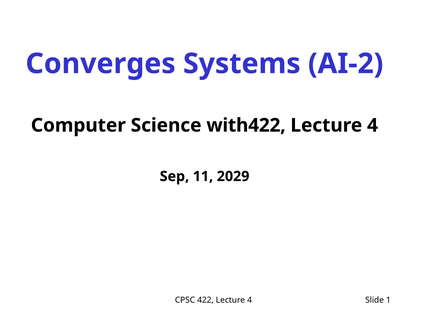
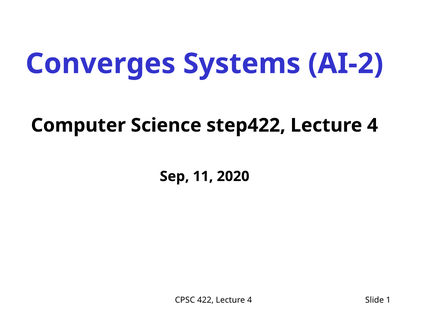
with422: with422 -> step422 (246, 125)
2029: 2029 -> 2020 (233, 176)
